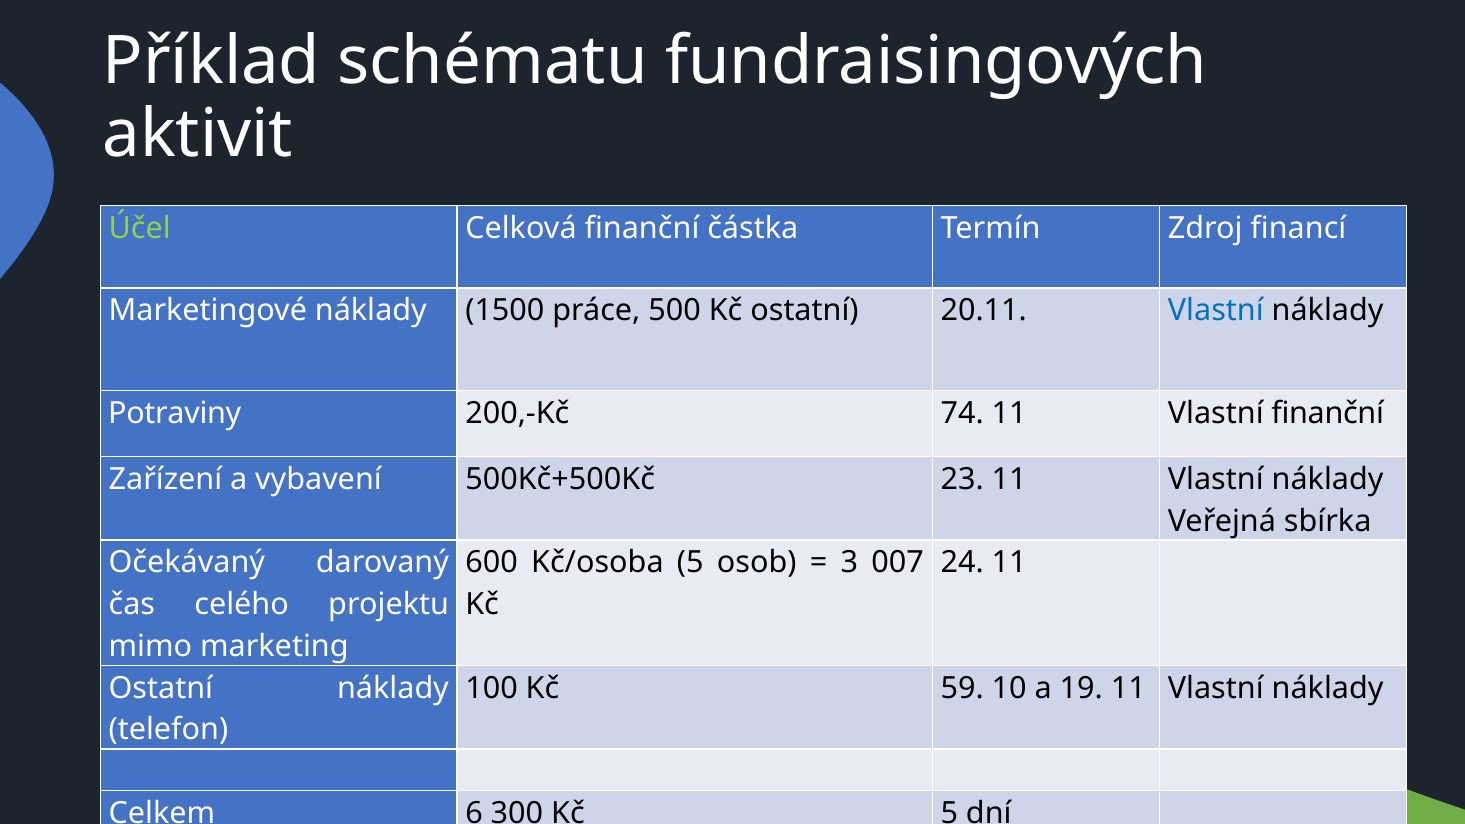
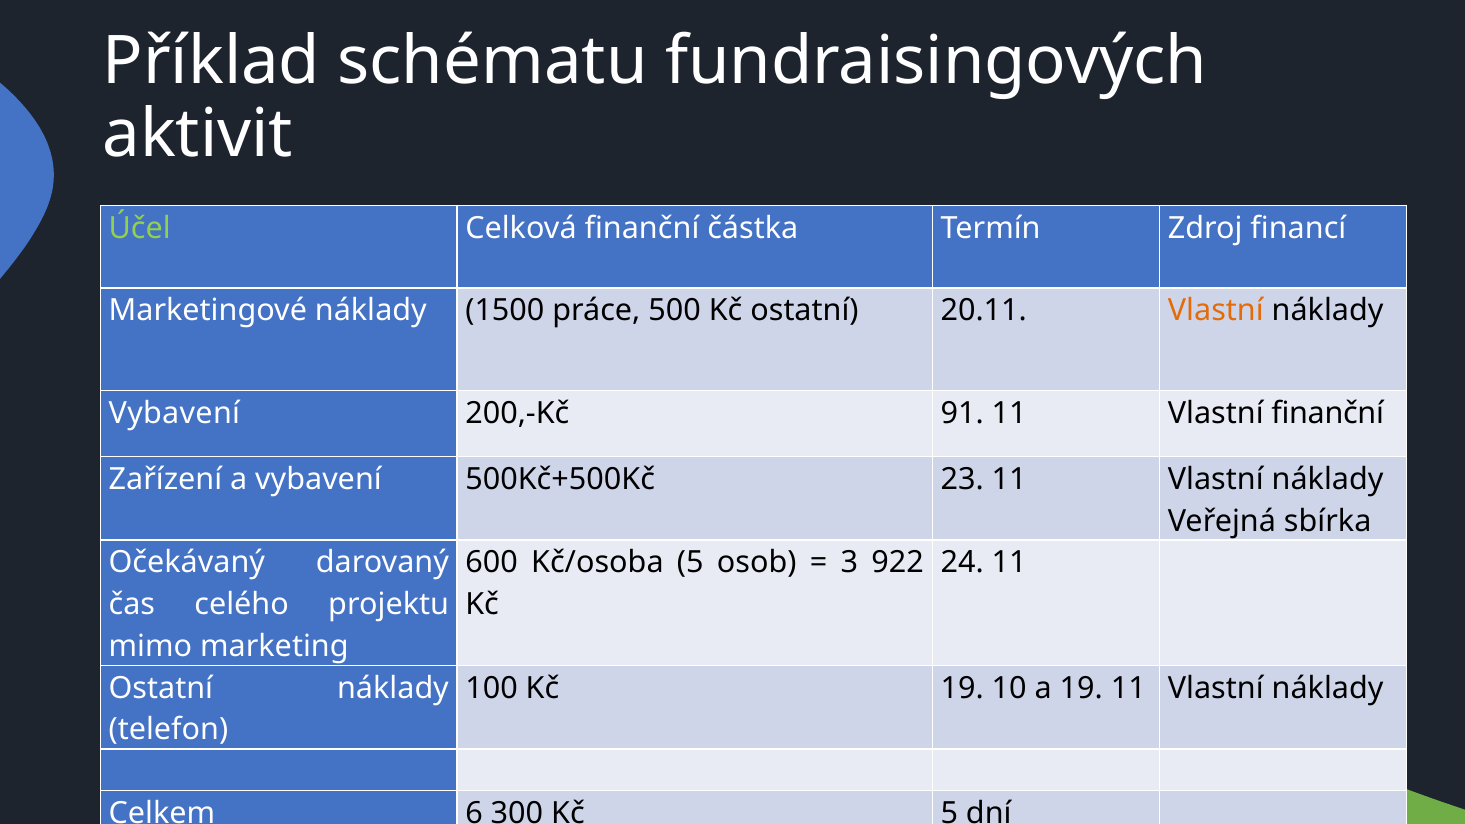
Vlastní colour: blue -> orange (1216, 311)
Potraviny: Potraviny -> Vybavení (174, 413)
74: 74 -> 91 (962, 413)
007: 007 -> 922 (898, 563)
Kč 59: 59 -> 19 (962, 688)
